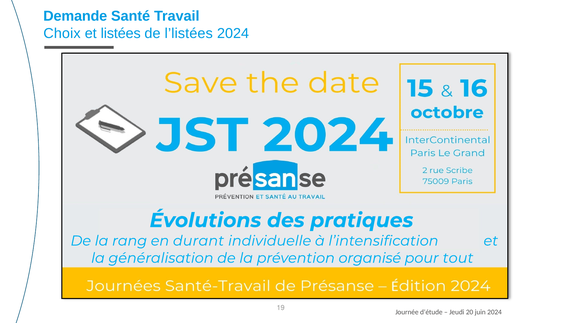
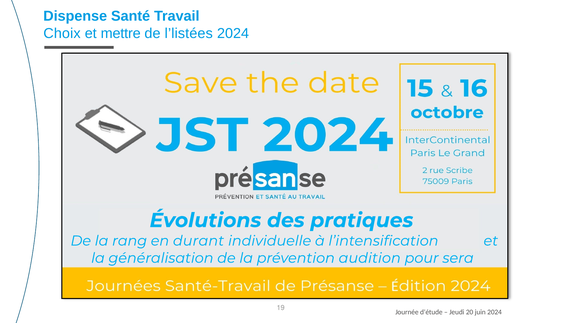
Demande: Demande -> Dispense (75, 16)
listées: listées -> mettre (121, 33)
organisé: organisé -> audition (370, 258)
tout: tout -> sera (458, 258)
